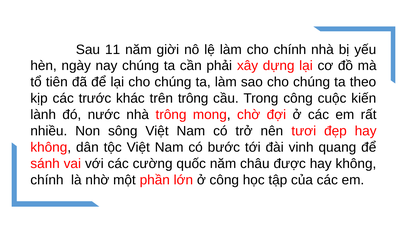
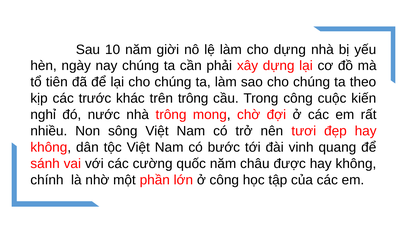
11: 11 -> 10 (113, 50)
cho chính: chính -> dựng (290, 50)
lành: lành -> nghỉ (43, 115)
